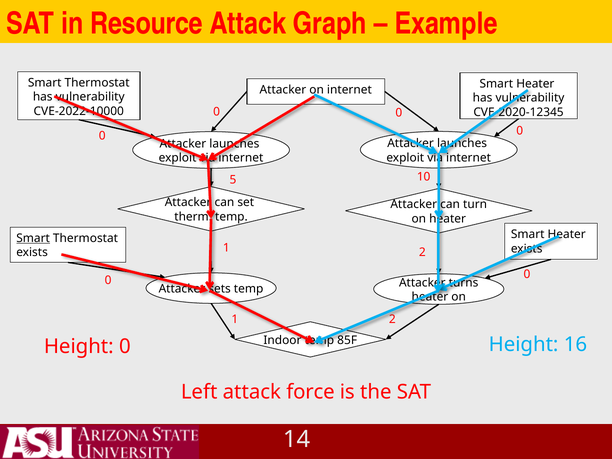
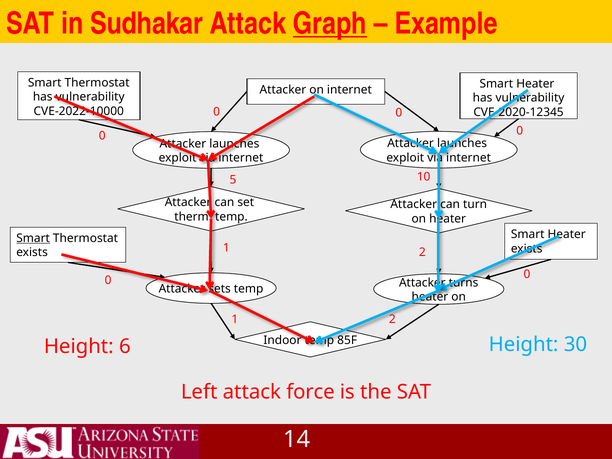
Resource: Resource -> Sudhakar (147, 24)
Graph underline: none -> present (330, 24)
Height 0: 0 -> 6 (125, 346)
16: 16 -> 30 (575, 344)
